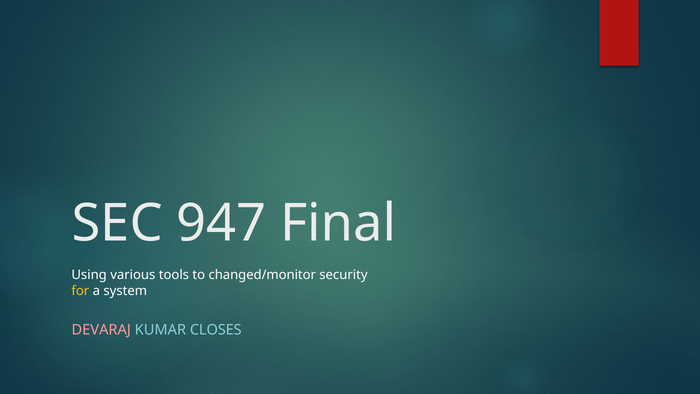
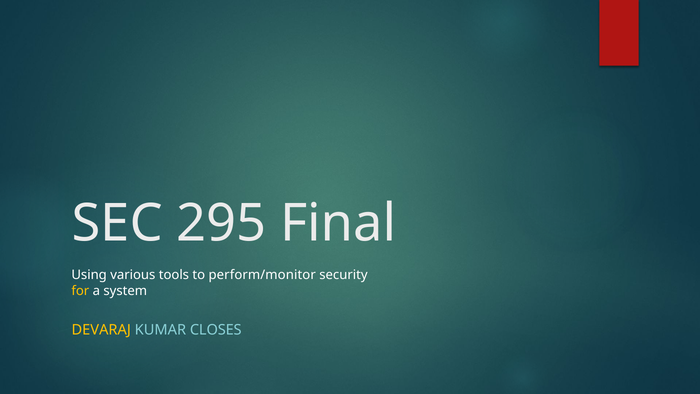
947: 947 -> 295 (221, 223)
changed/monitor: changed/monitor -> perform/monitor (262, 275)
DEVARAJ colour: pink -> yellow (101, 330)
